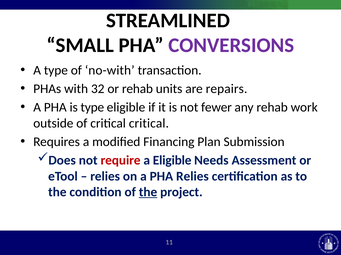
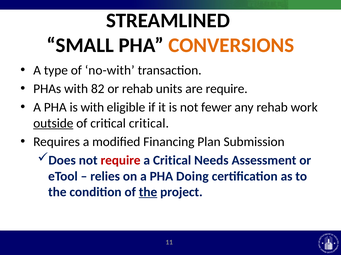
CONVERSIONS colour: purple -> orange (231, 46)
32: 32 -> 82 (98, 89)
are repairs: repairs -> require (227, 89)
is type: type -> with (92, 108)
outside underline: none -> present (53, 124)
a Eligible: Eligible -> Critical (172, 161)
PHA Relies: Relies -> Doing (192, 177)
